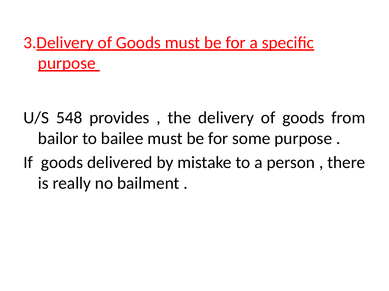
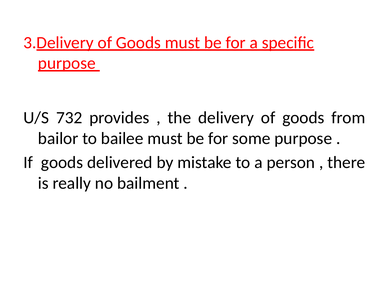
548: 548 -> 732 (69, 118)
